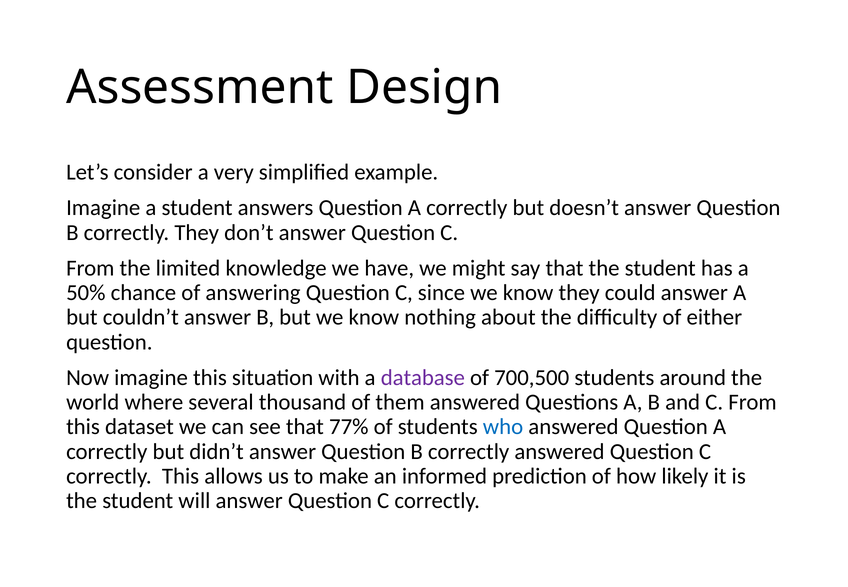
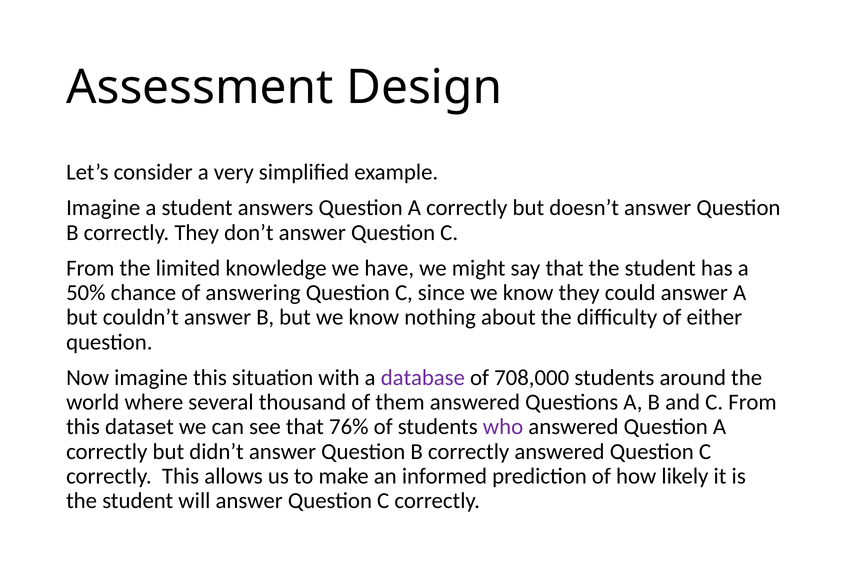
700,500: 700,500 -> 708,000 (532, 378)
77%: 77% -> 76% (349, 427)
who colour: blue -> purple (503, 427)
